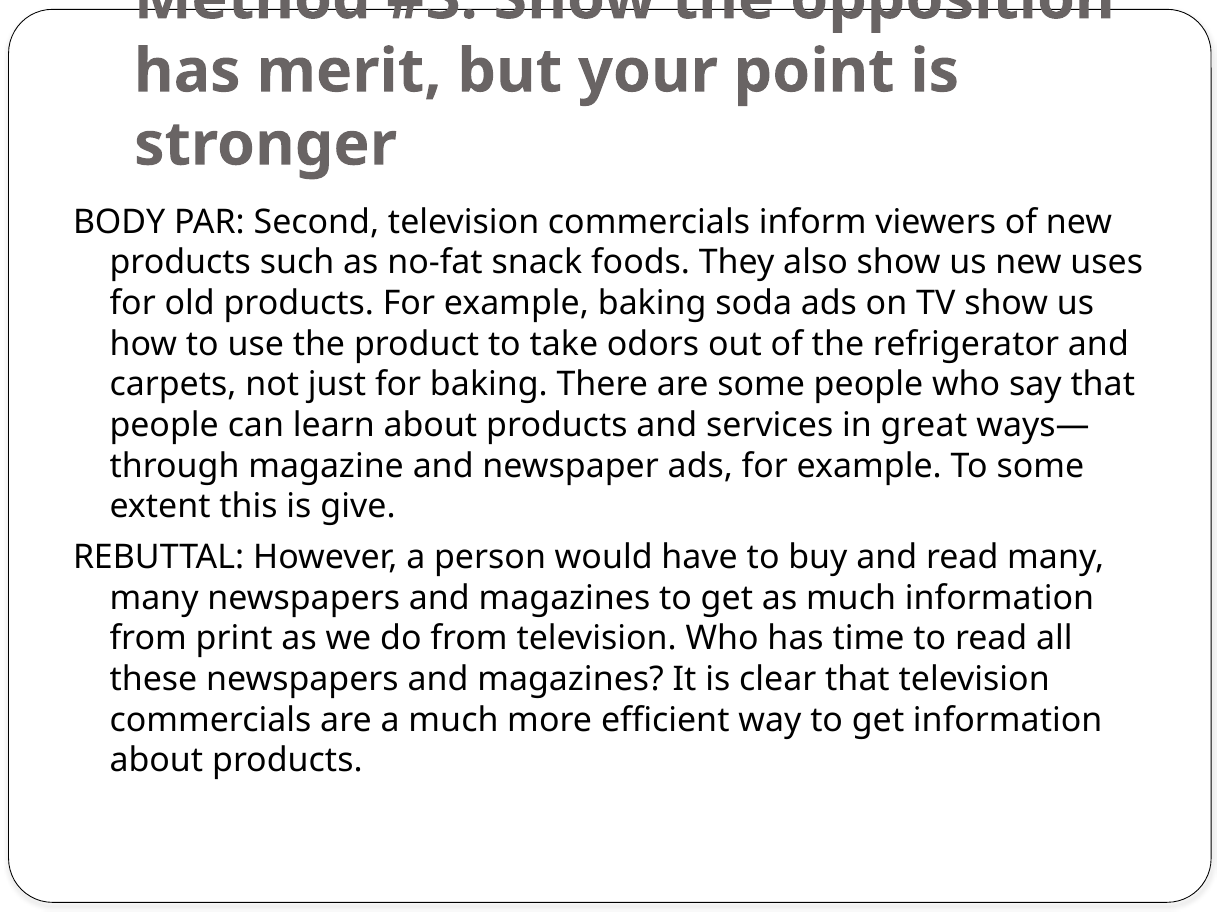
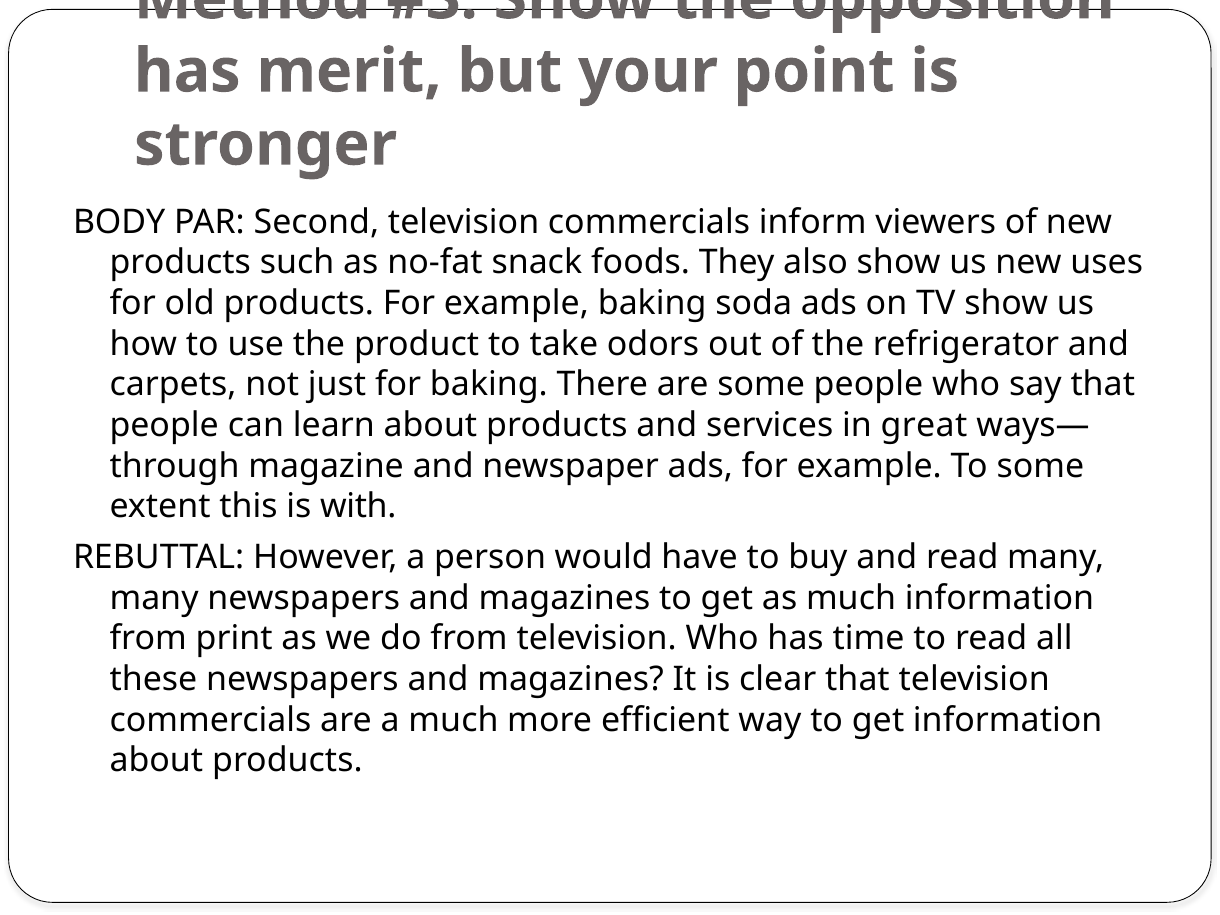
give: give -> with (358, 507)
